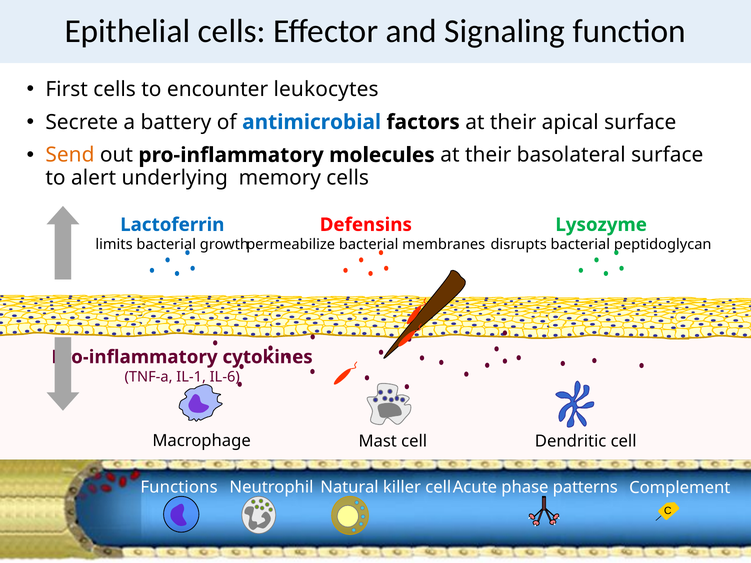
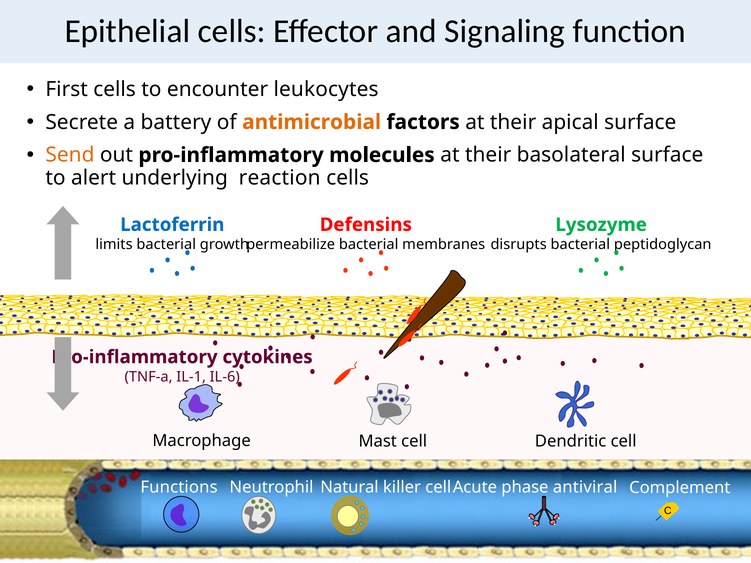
antimicrobial colour: blue -> orange (312, 122)
memory: memory -> reaction (280, 178)
patterns: patterns -> antiviral (585, 487)
